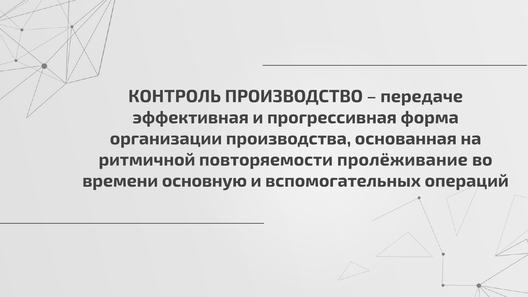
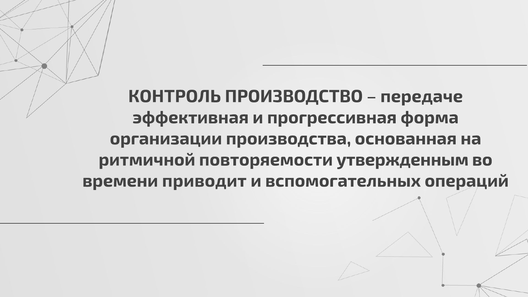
пролёживание: пролёживание -> утвержденным (403, 160)
основную: основную -> приводит (204, 181)
